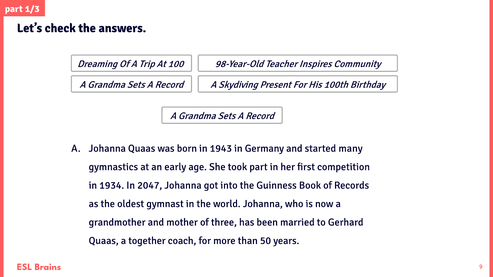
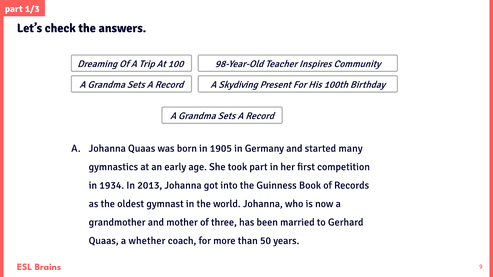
1943: 1943 -> 1905 (221, 149)
2047: 2047 -> 2013 (150, 185)
together: together -> whether (147, 241)
